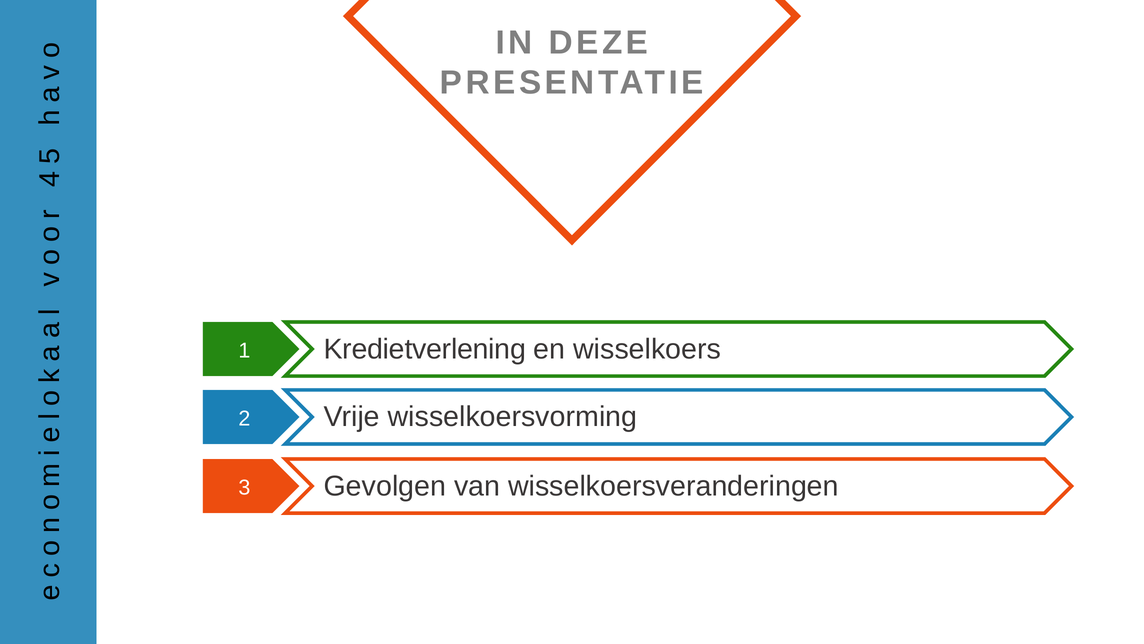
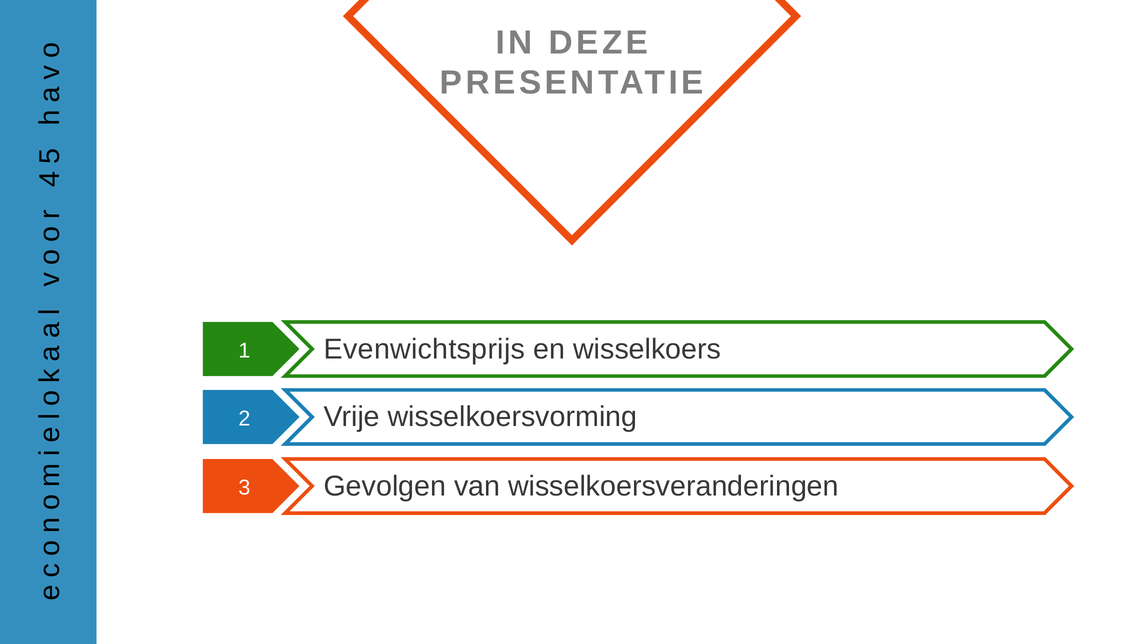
Kredietverlening: Kredietverlening -> Evenwichtsprijs (425, 349)
